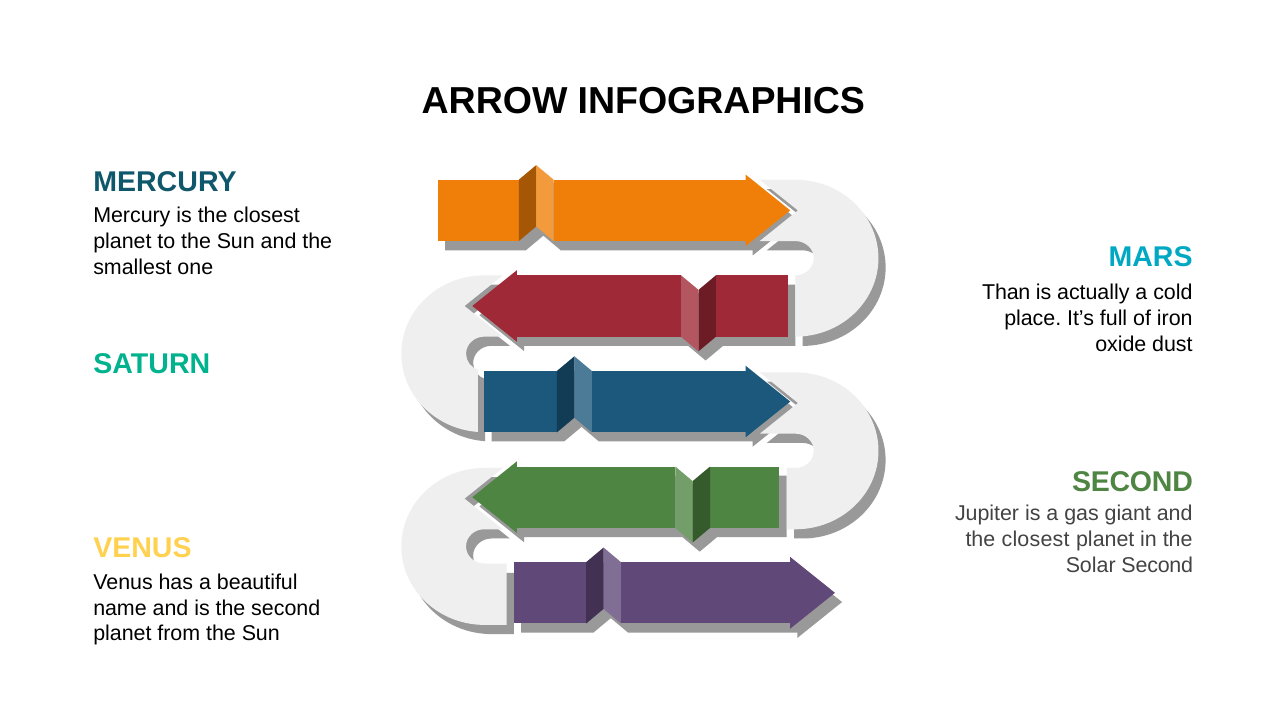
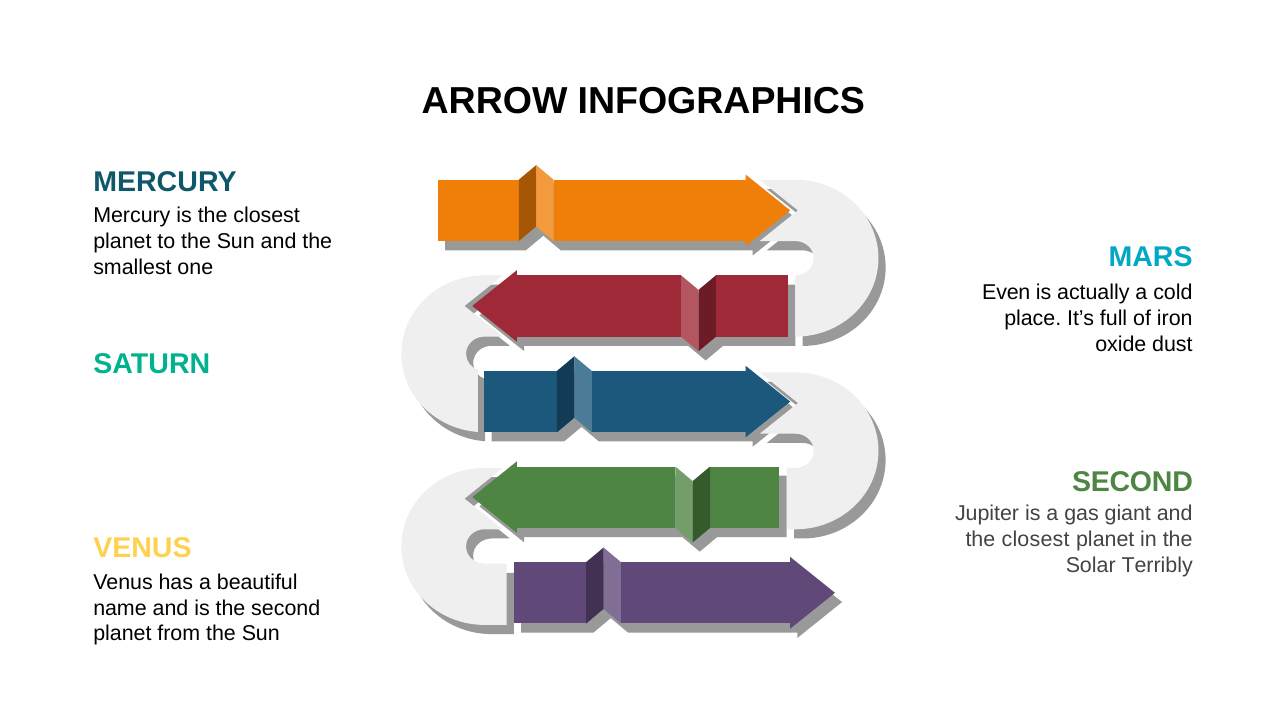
Than: Than -> Even (1006, 293)
Solar Second: Second -> Terribly (1157, 565)
